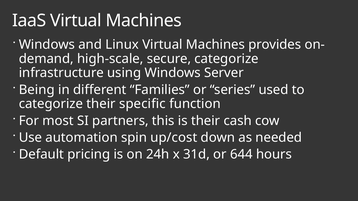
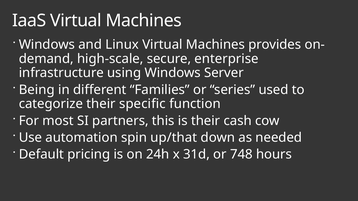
secure categorize: categorize -> enterprise (227, 59)
up/cost: up/cost -> up/that (174, 138)
644: 644 -> 748 (241, 155)
